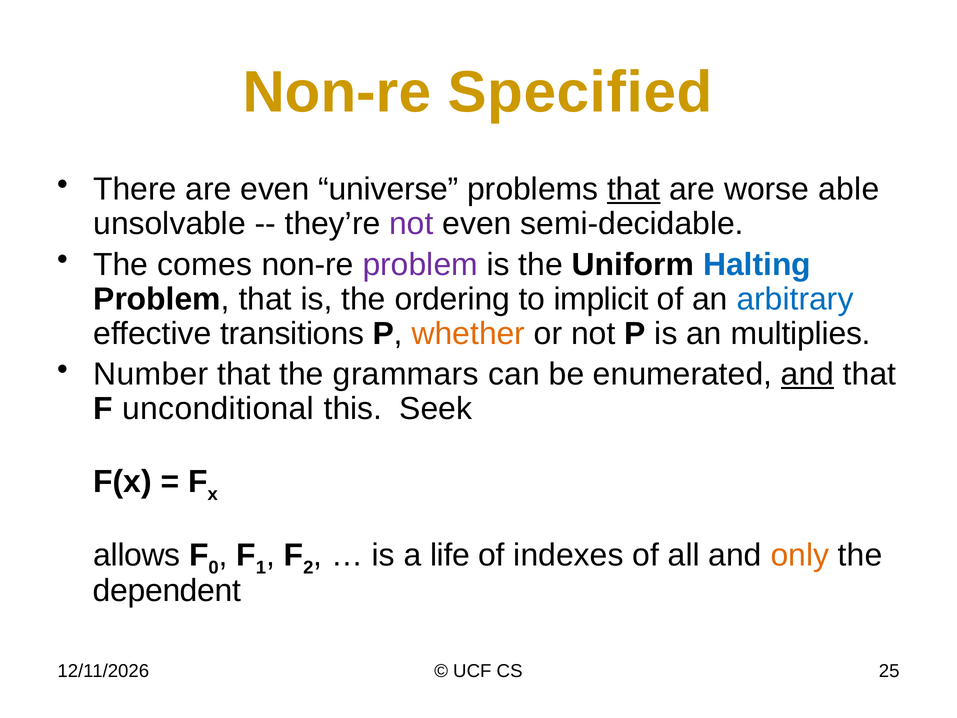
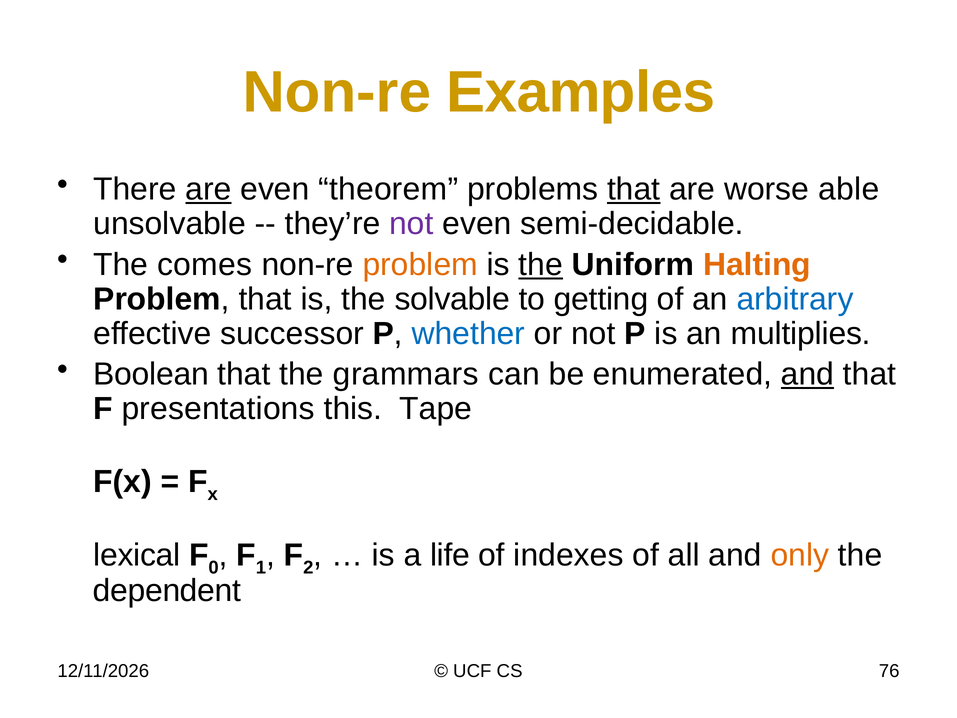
Specified: Specified -> Examples (581, 93)
are underline: none -> present (208, 189)
universe: universe -> theorem (388, 189)
problem colour: purple -> orange (420, 265)
the underline: none -> present (541, 265)
Halting colour: blue -> orange (757, 265)
ordering: ordering -> solvable (452, 299)
implicit: implicit -> getting (601, 299)
transitions: transitions -> successor (292, 333)
whether colour: orange -> blue (468, 333)
Number: Number -> Boolean (151, 374)
unconditional: unconditional -> presentations (218, 409)
Seek: Seek -> Tape (436, 409)
allows: allows -> lexical (137, 555)
25: 25 -> 76 (889, 671)
